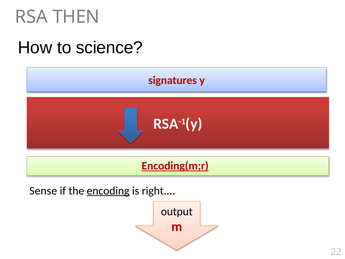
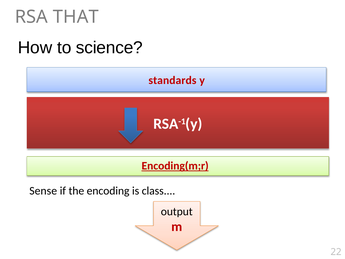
THEN: THEN -> THAT (76, 17)
signatures: signatures -> standards (172, 80)
encoding underline: present -> none (108, 191)
right: right -> class (159, 191)
